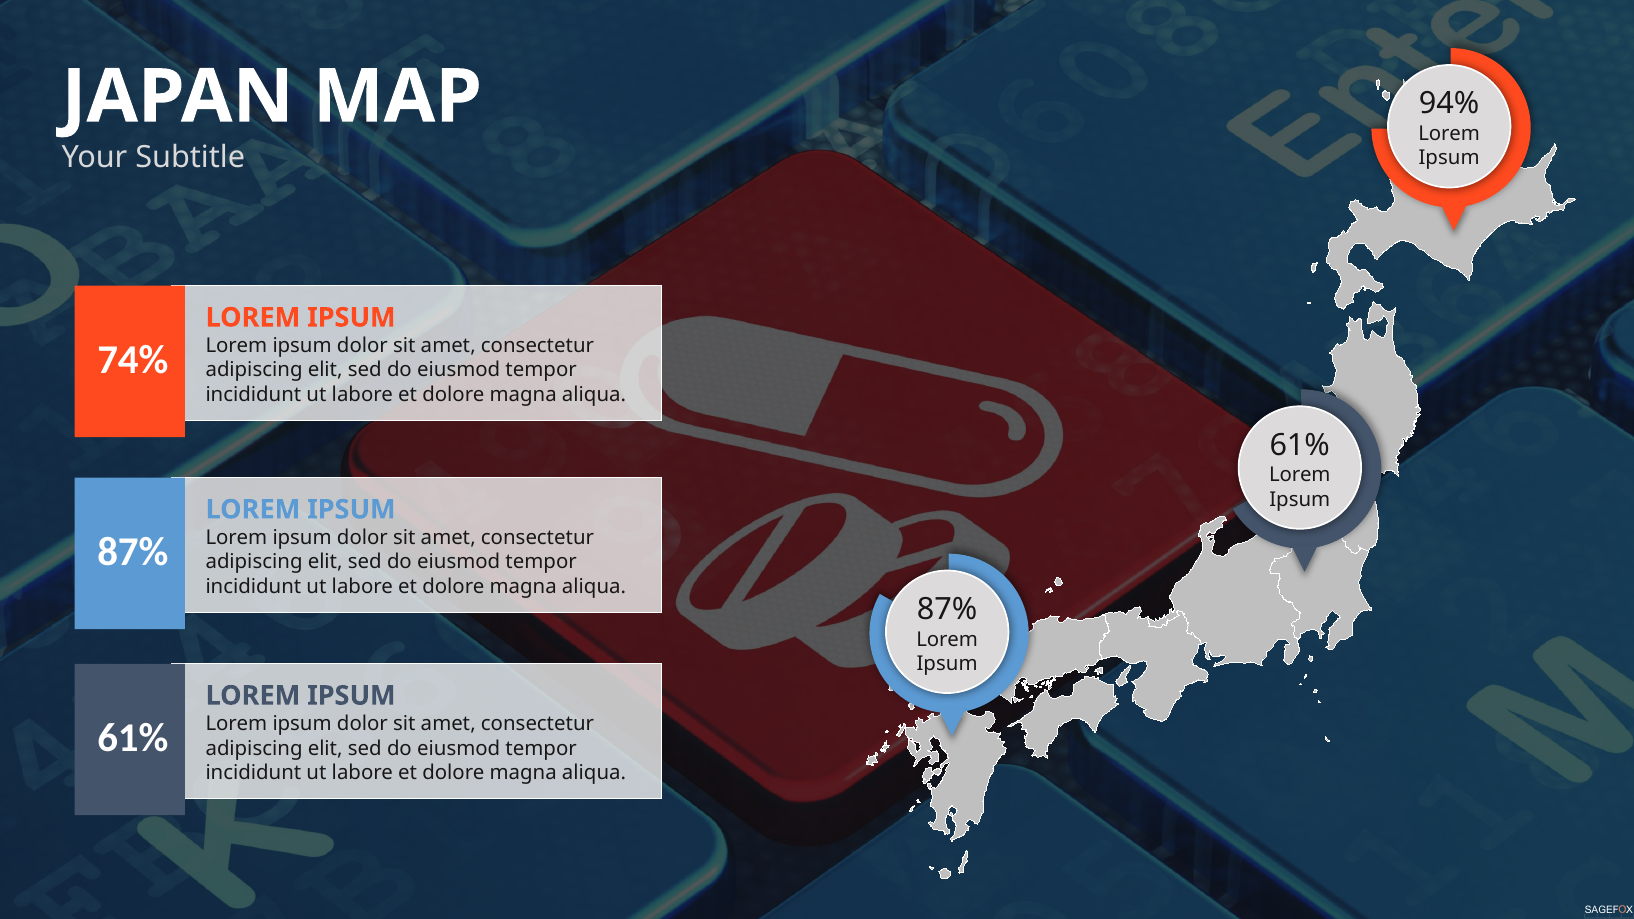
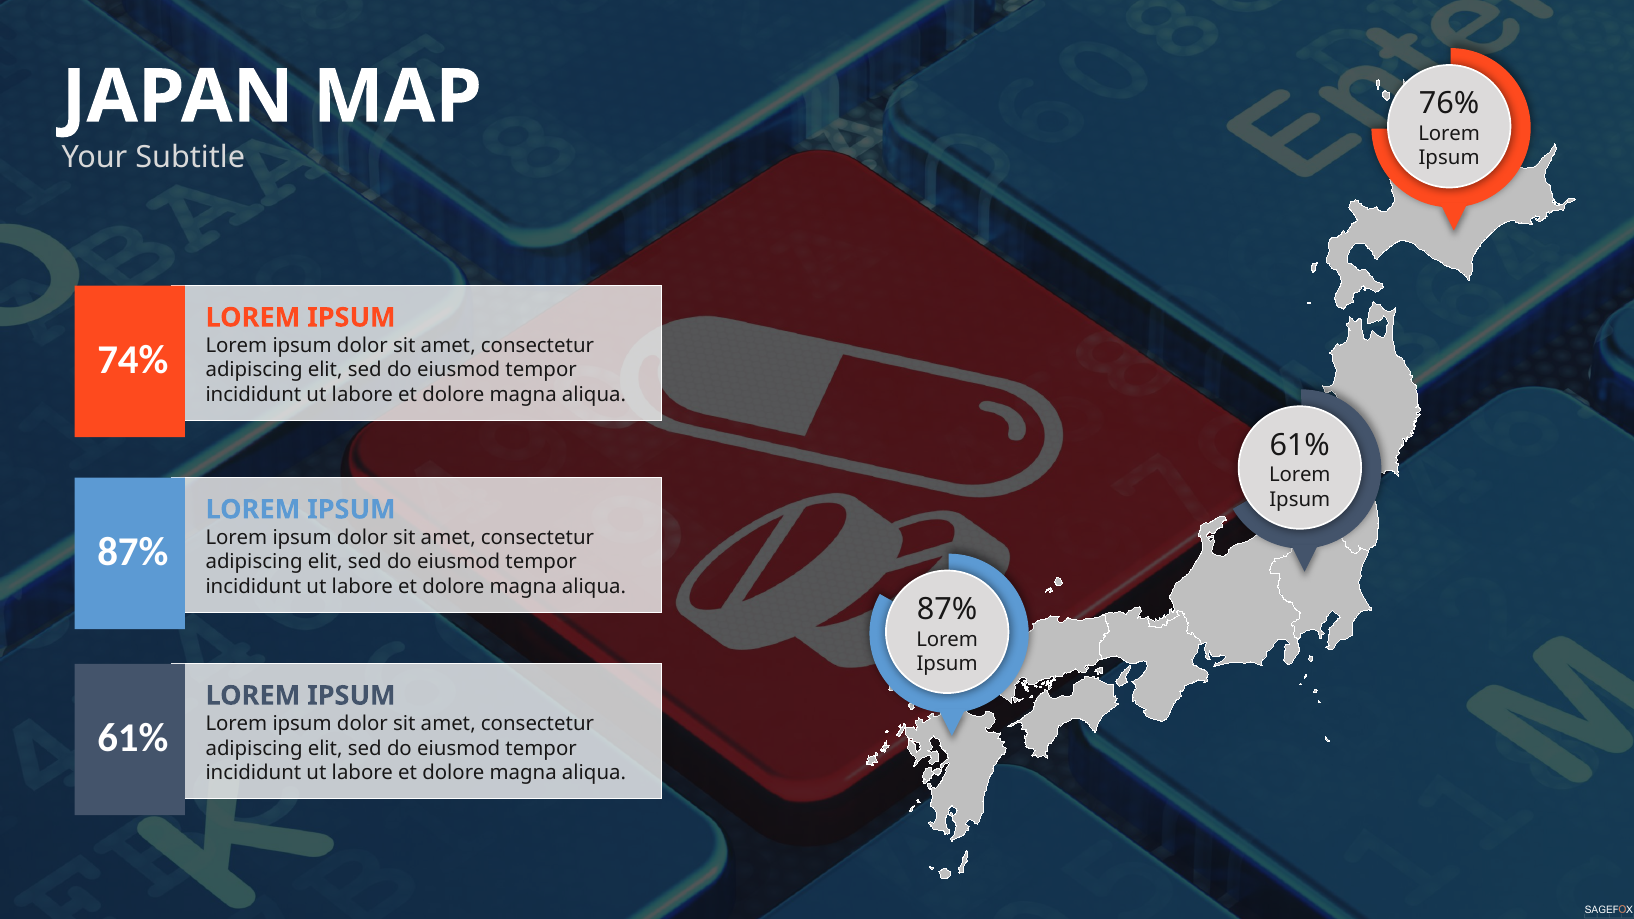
94%: 94% -> 76% (1449, 104)
